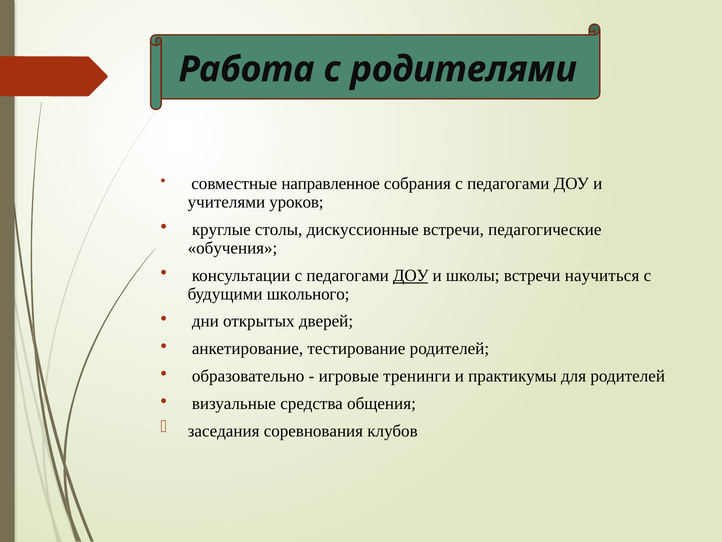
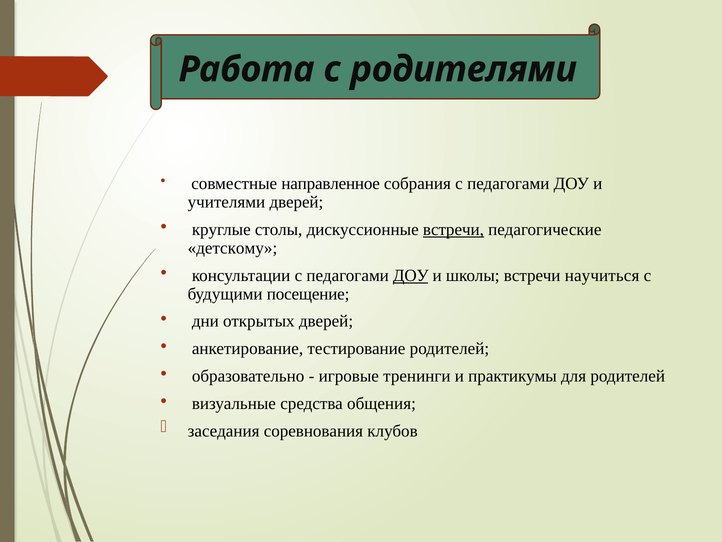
учителями уроков: уроков -> дверей (296, 202)
встречи underline: none -> present (453, 229)
обучения: обучения -> детскому (232, 248)
школьного: школьного -> посещение (308, 294)
